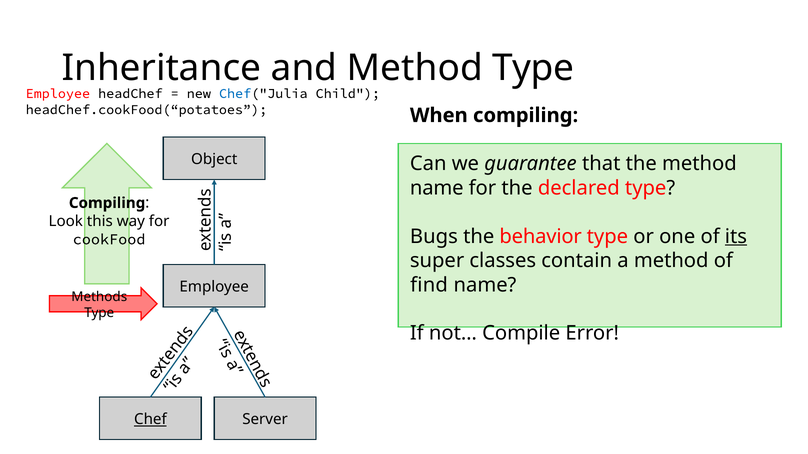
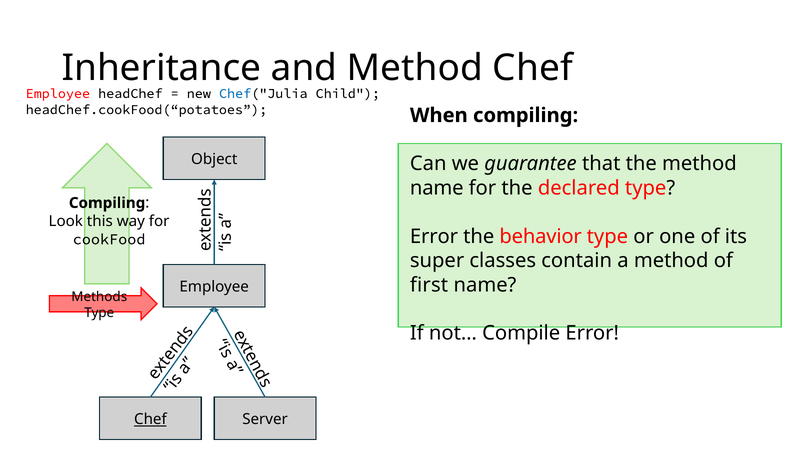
Method Type: Type -> Chef (533, 68)
Bugs: Bugs -> Error (434, 237)
its underline: present -> none (736, 237)
find: find -> first (429, 285)
